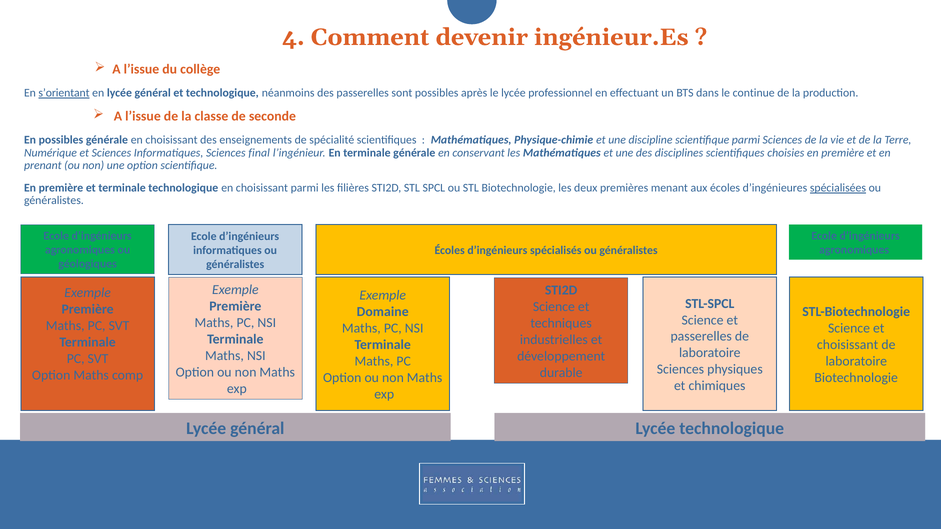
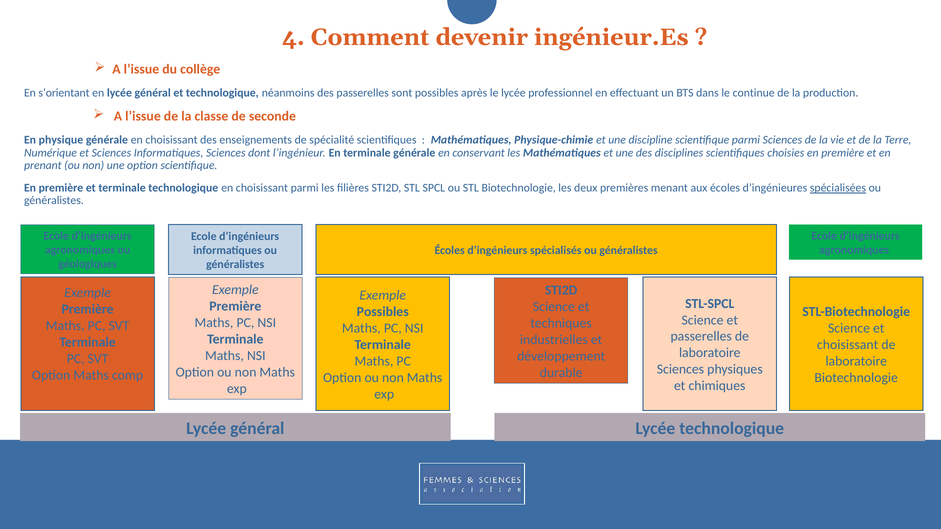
s’orientant underline: present -> none (64, 93)
En possibles: possibles -> physique (61, 140)
final: final -> dont (259, 153)
Domaine: Domaine -> Possibles (383, 312)
